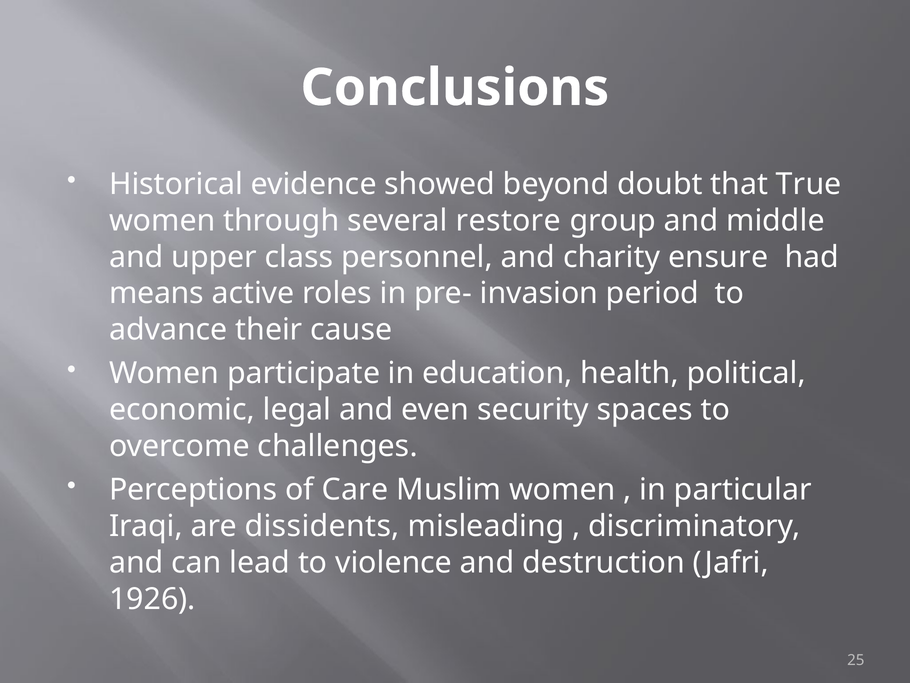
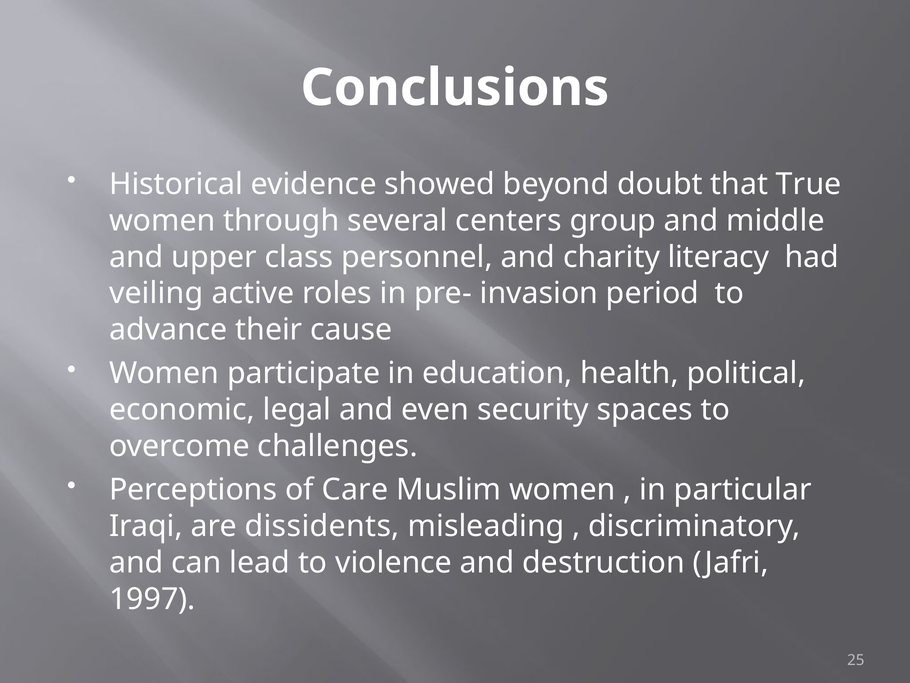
restore: restore -> centers (509, 220)
ensure: ensure -> literacy (719, 257)
means: means -> veiling (156, 293)
1926: 1926 -> 1997 (152, 599)
